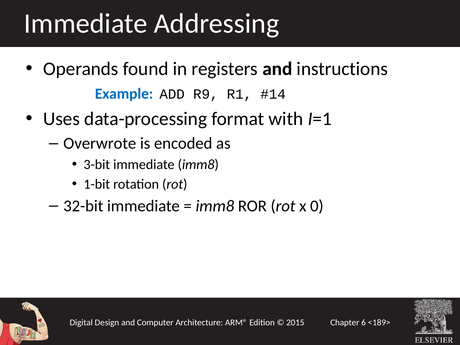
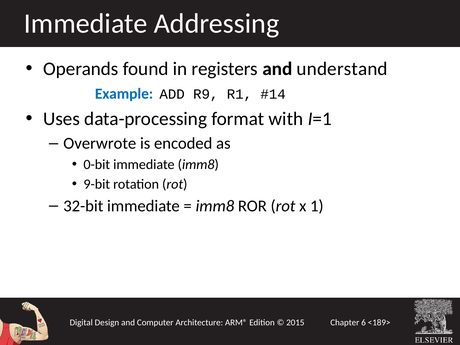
instructions: instructions -> understand (342, 69)
3-bit: 3-bit -> 0-bit (97, 164)
1-bit: 1-bit -> 9-bit (97, 184)
0: 0 -> 1 (317, 206)
